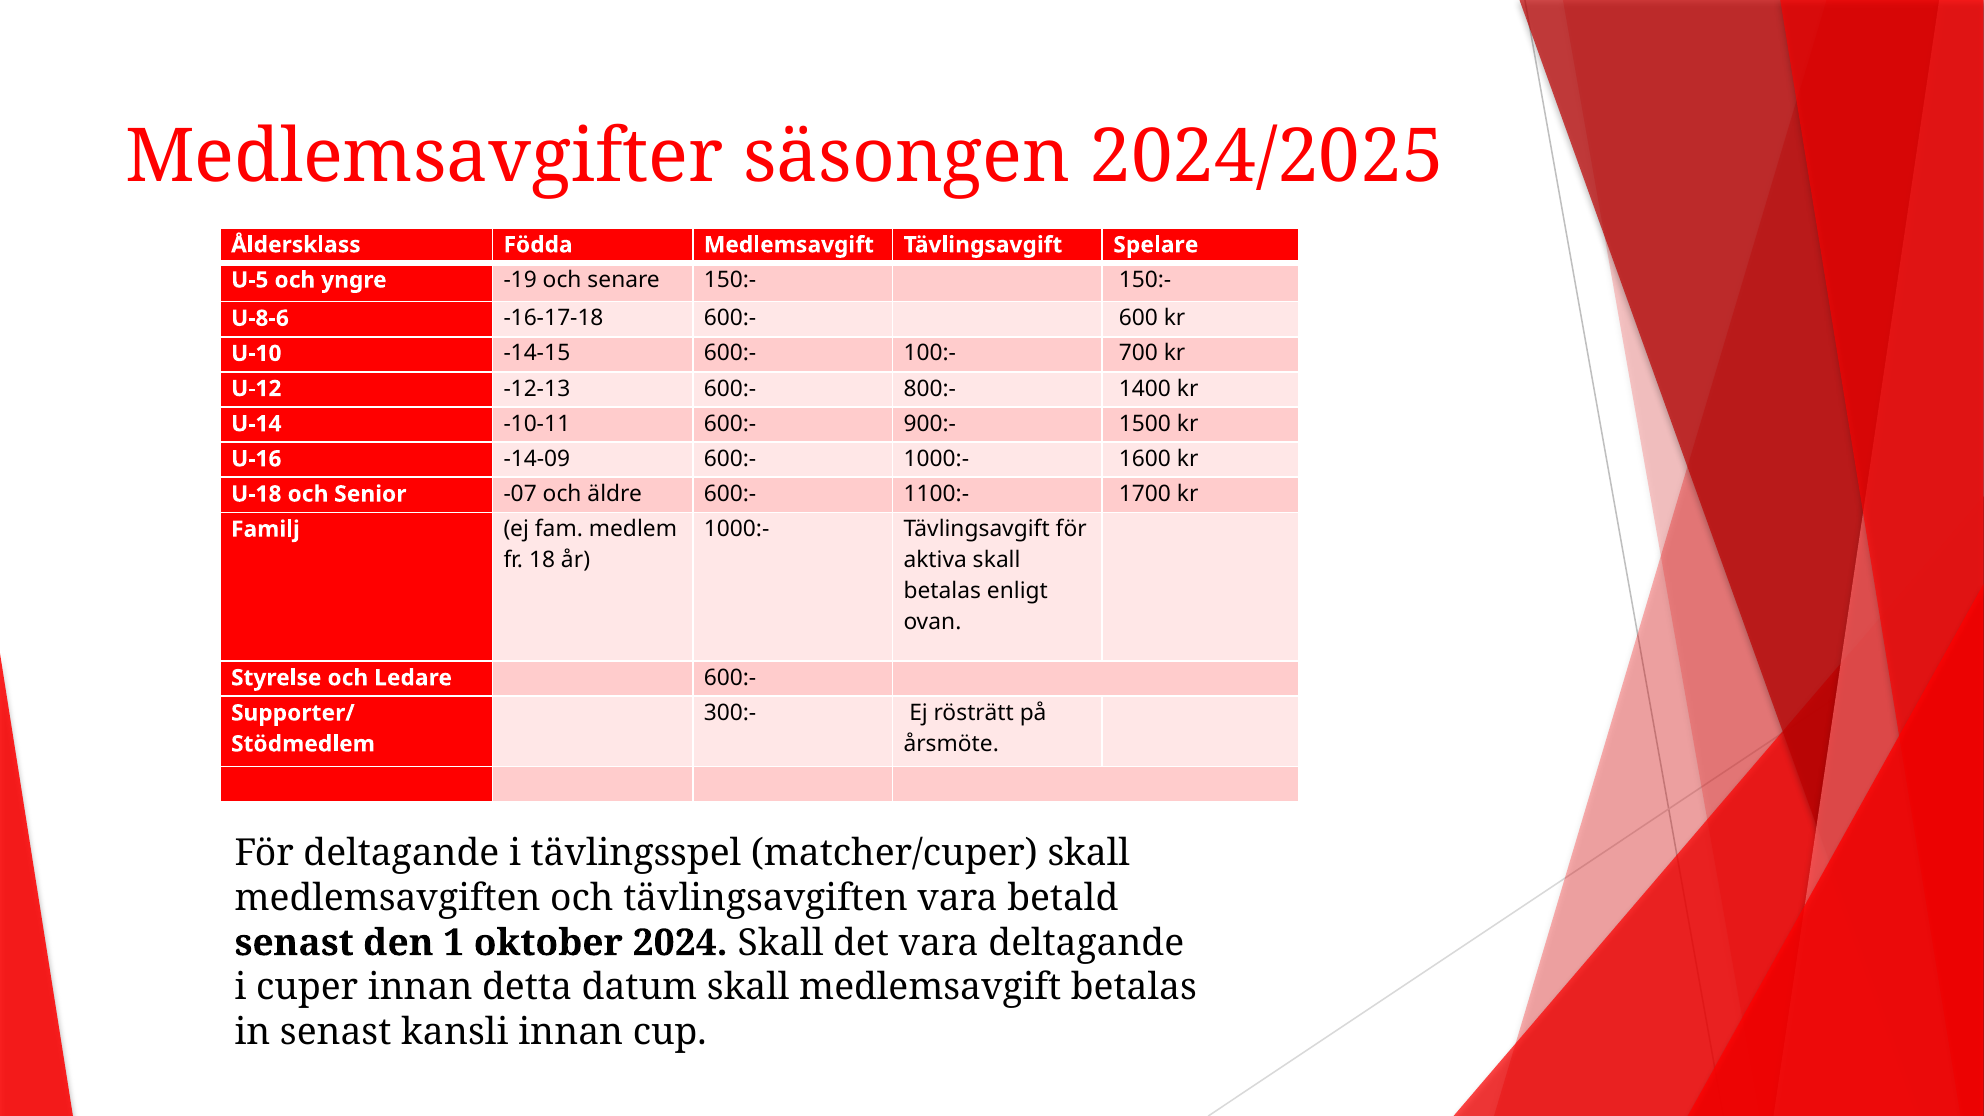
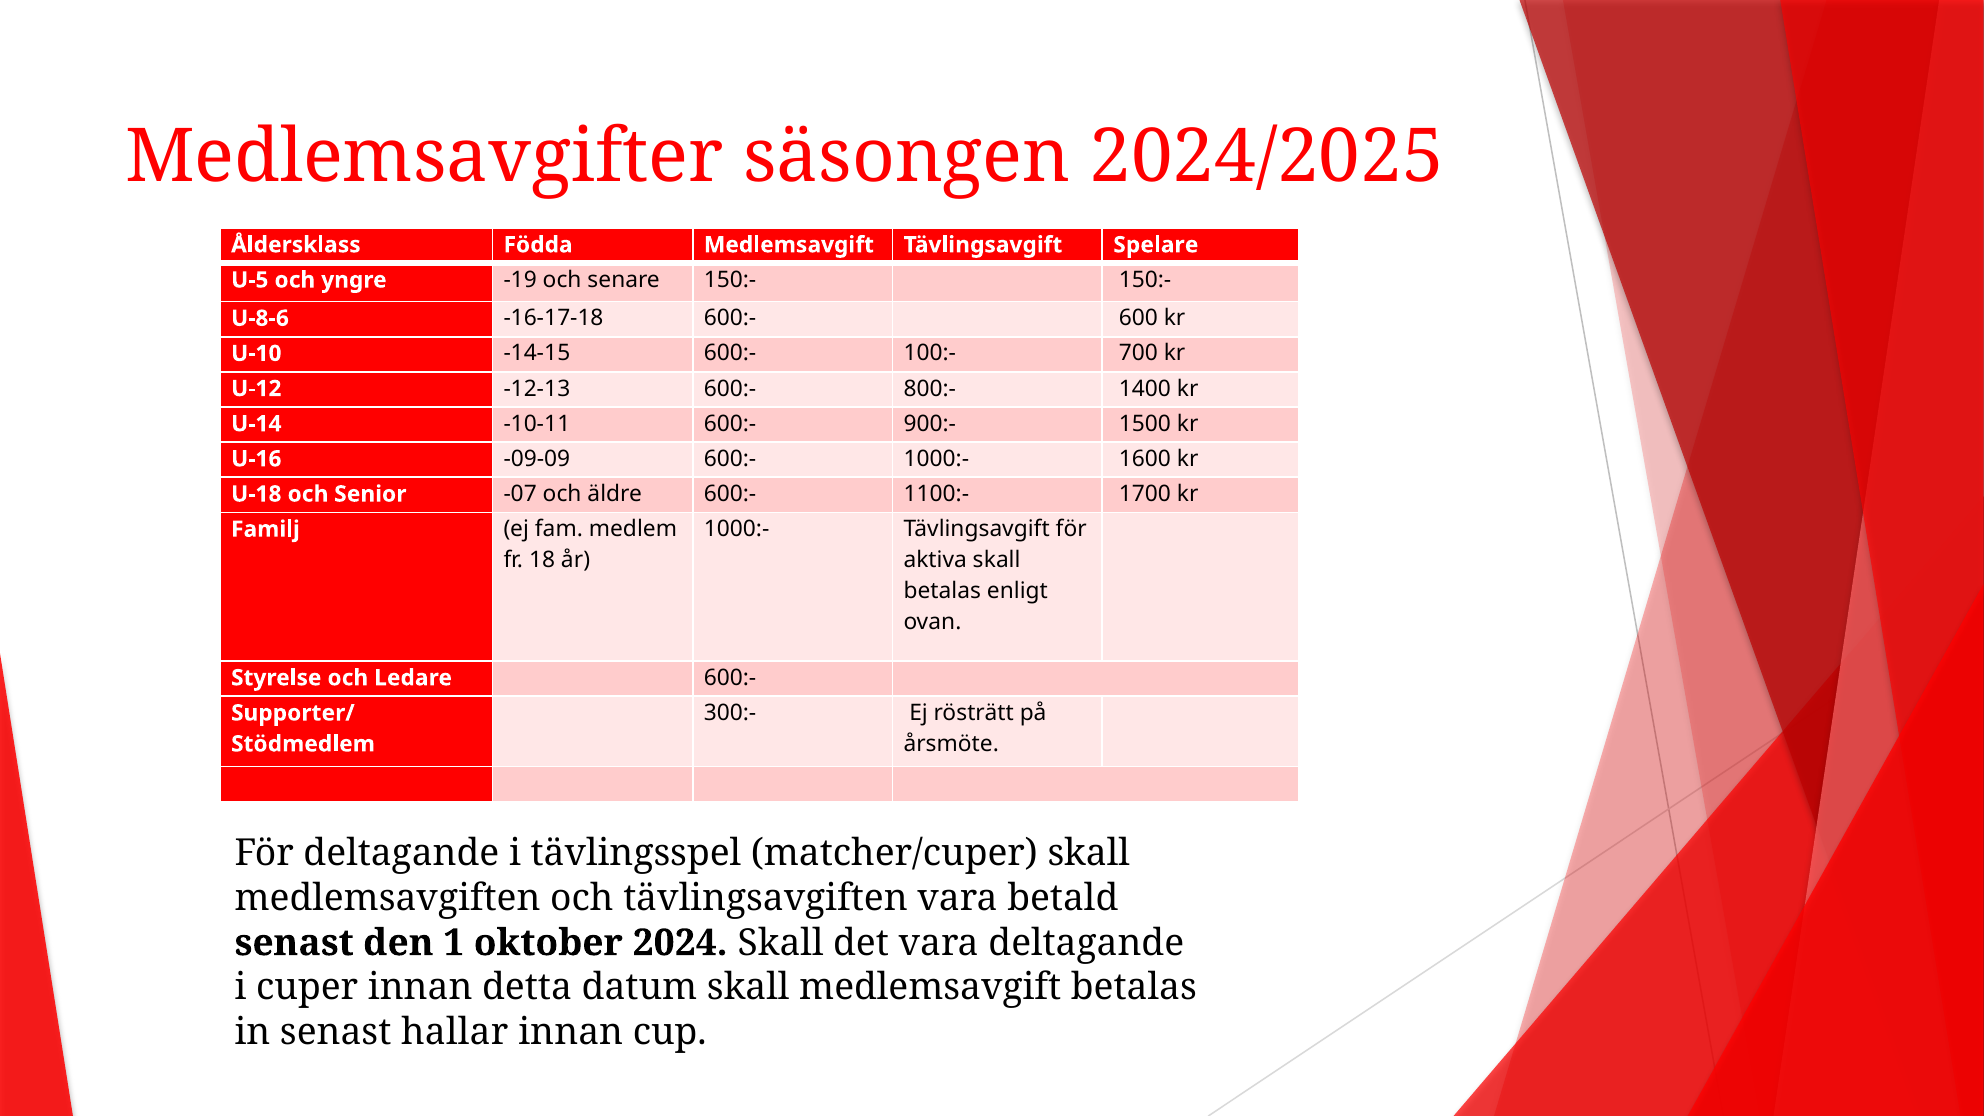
-14-09: -14-09 -> -09-09 (537, 459)
kansli: kansli -> hallar (455, 1032)
